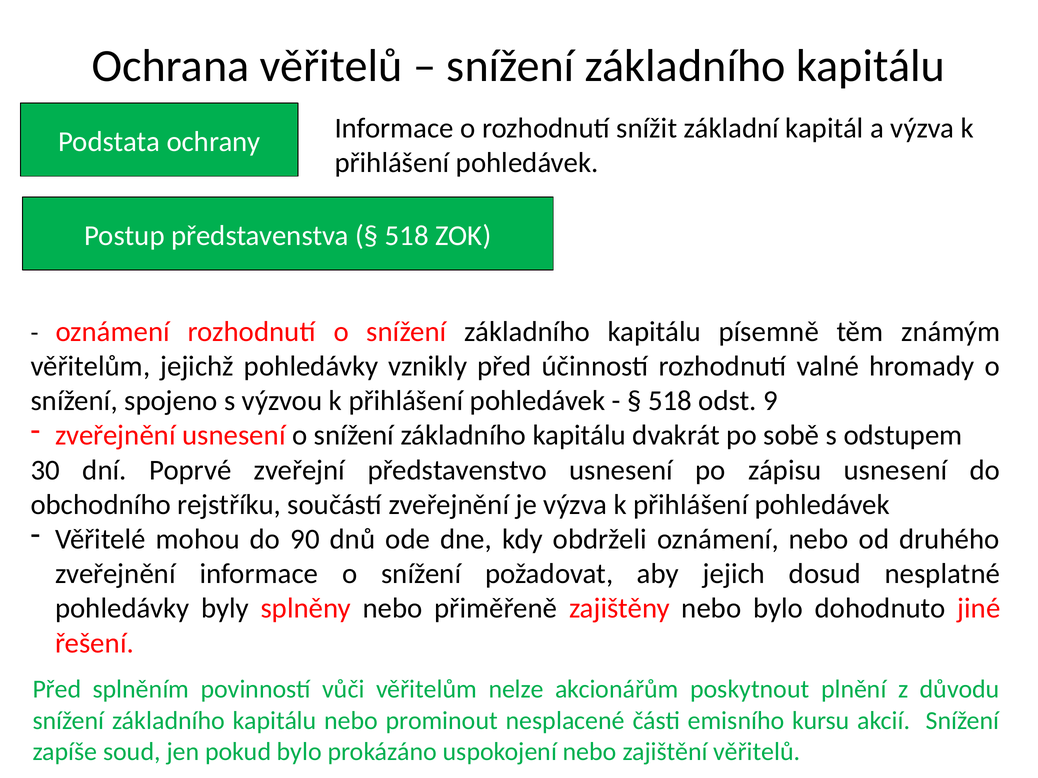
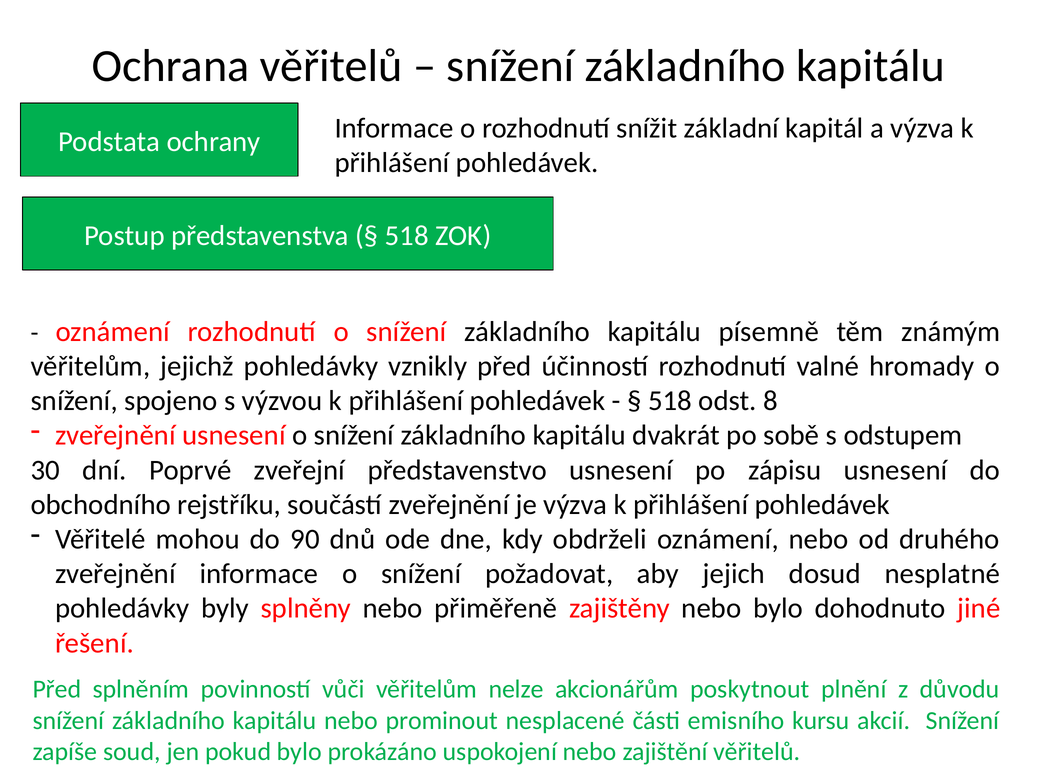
9: 9 -> 8 (771, 401)
